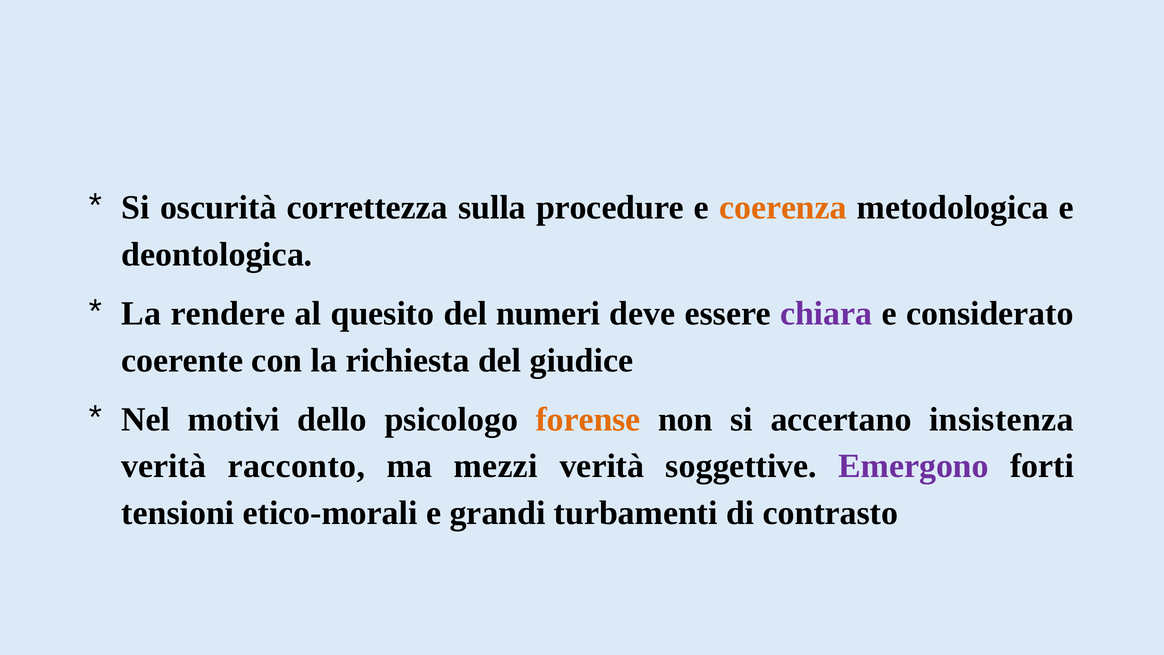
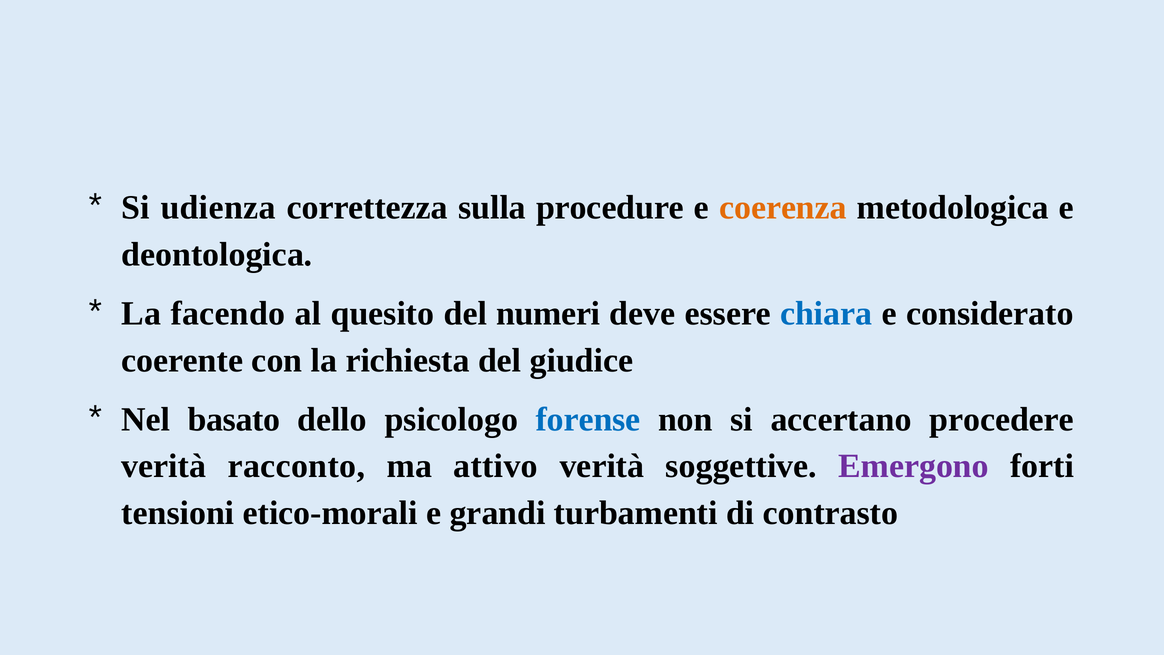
oscurità: oscurità -> udienza (218, 207)
rendere: rendere -> facendo (228, 313)
chiara colour: purple -> blue (826, 313)
motivi: motivi -> basato (234, 419)
forense colour: orange -> blue (588, 419)
insistenza: insistenza -> procedere (1002, 419)
mezzi: mezzi -> attivo (496, 466)
